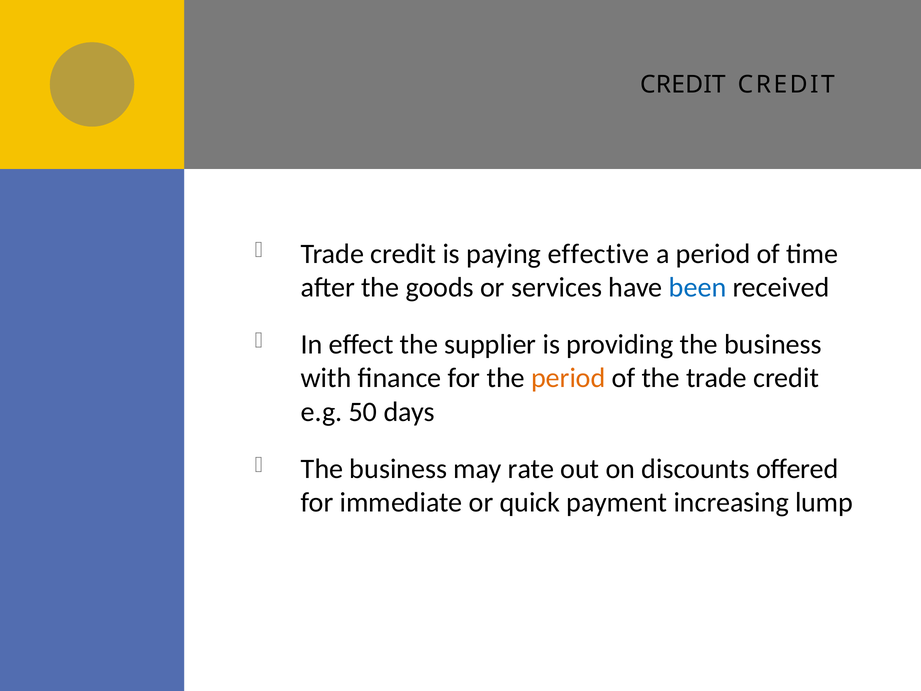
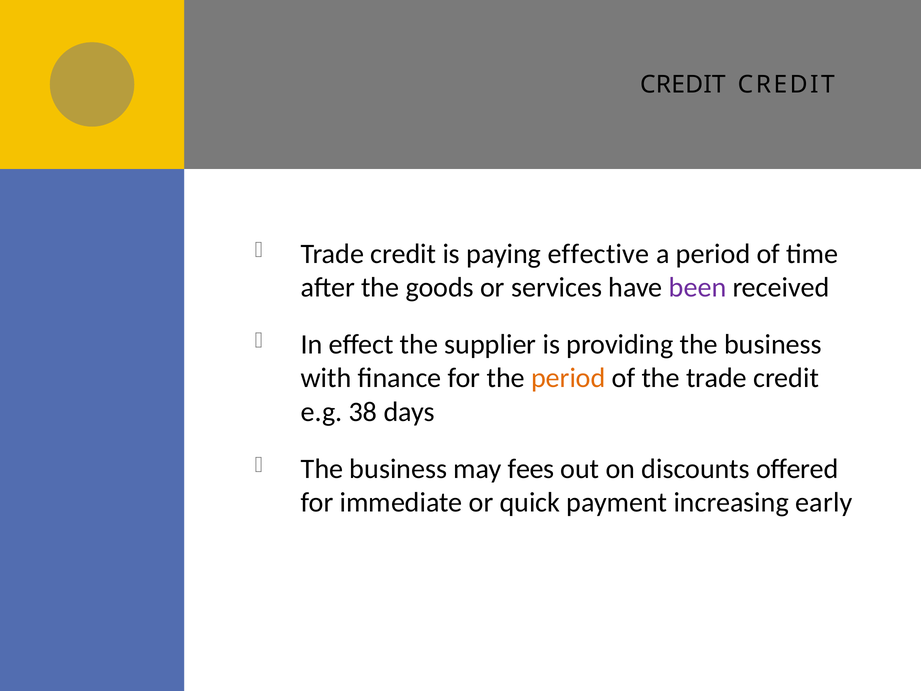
been colour: blue -> purple (698, 287)
50: 50 -> 38 (363, 412)
rate: rate -> fees (531, 469)
lump: lump -> early (824, 502)
